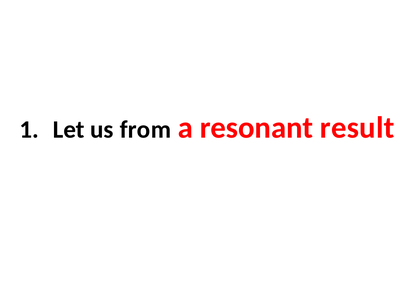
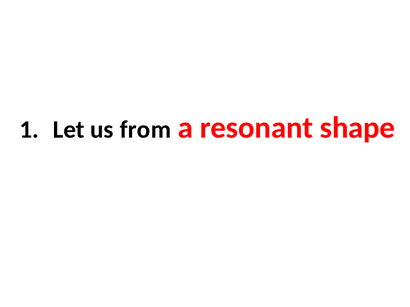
result: result -> shape (357, 128)
